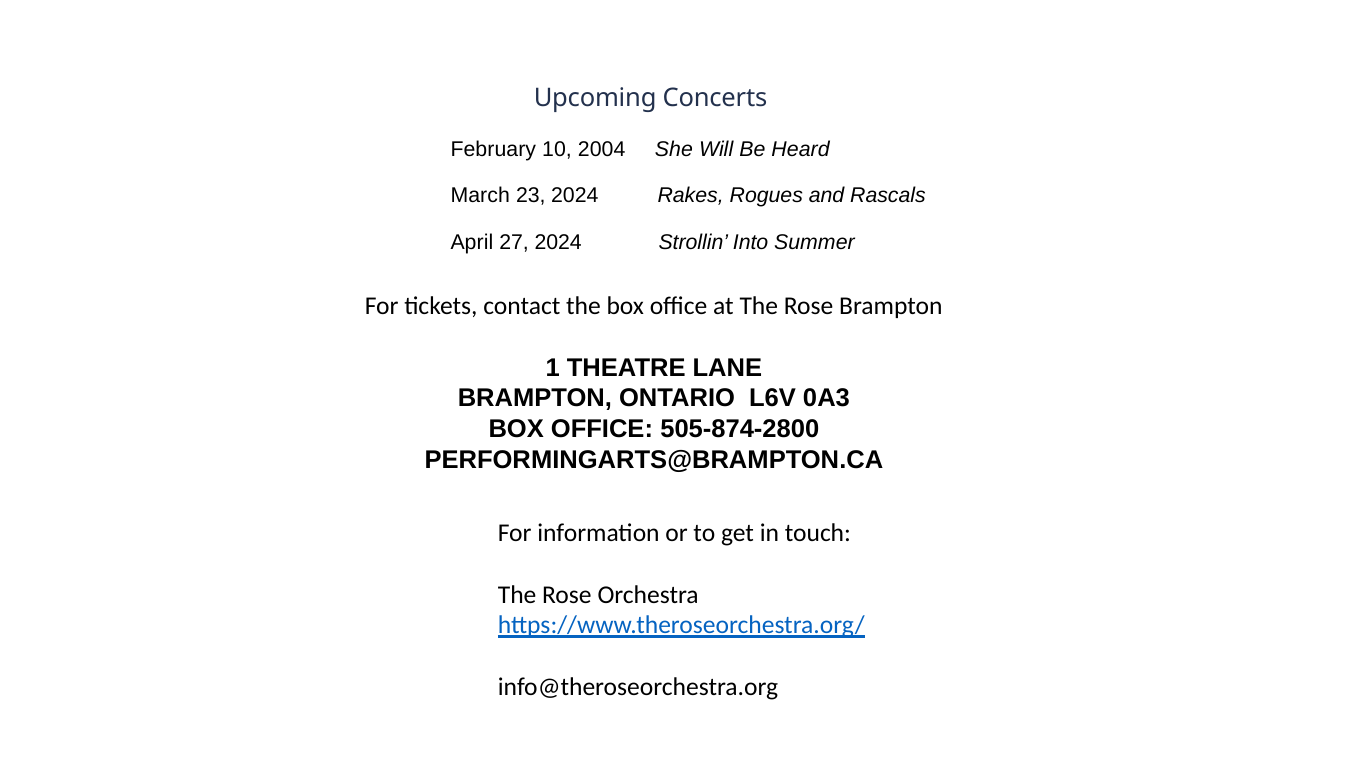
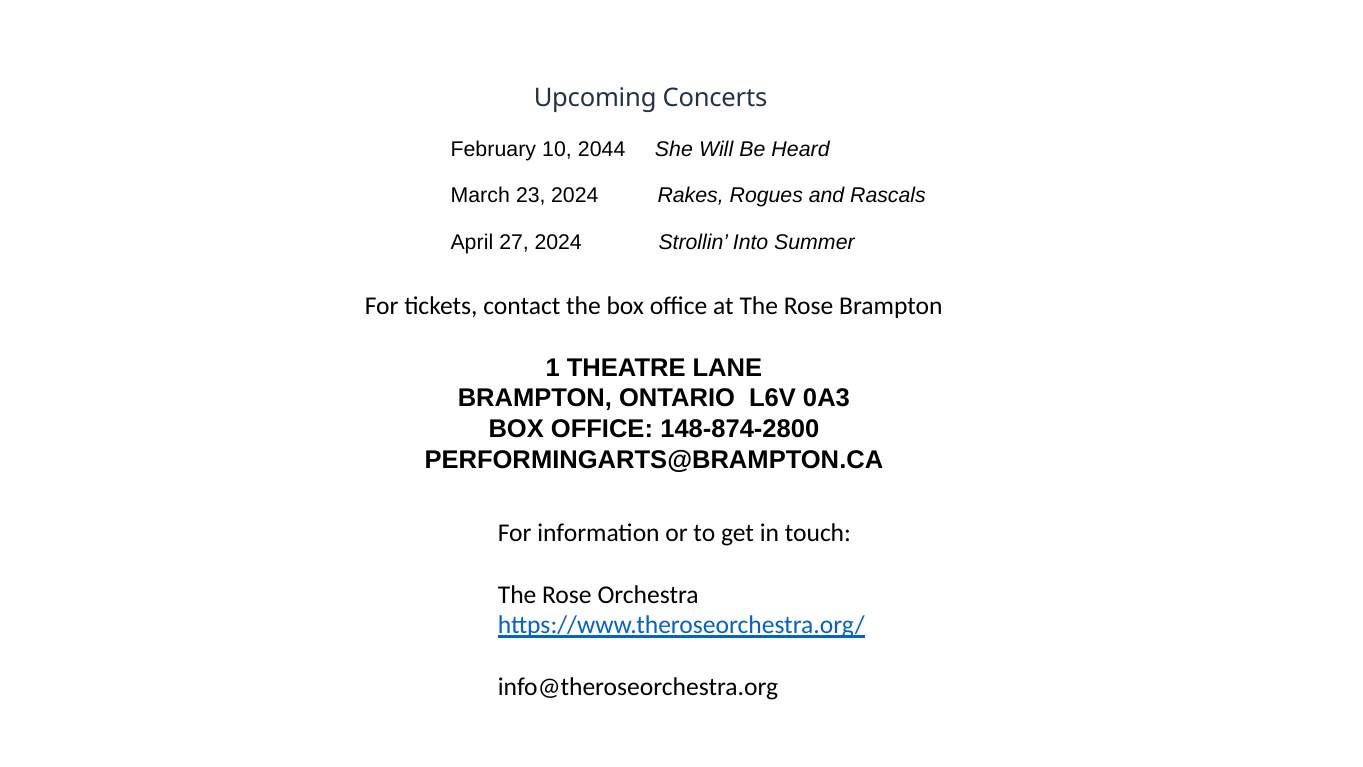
2004: 2004 -> 2044 (602, 149)
505-874-2800: 505-874-2800 -> 148-874-2800 (740, 429)
